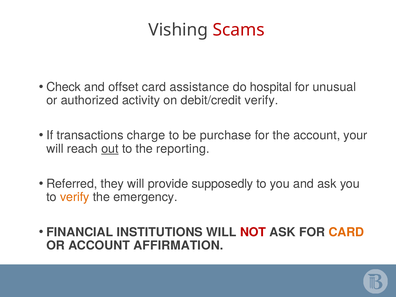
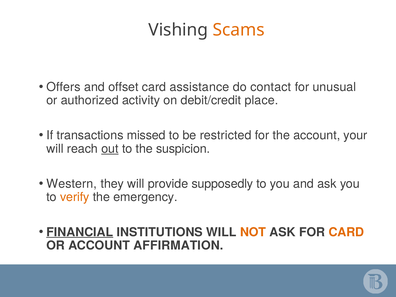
Scams colour: red -> orange (239, 30)
Check: Check -> Offers (63, 87)
hospital: hospital -> contact (271, 87)
debit/credit verify: verify -> place (261, 100)
charge: charge -> missed (146, 135)
purchase: purchase -> restricted (226, 135)
reporting: reporting -> suspicion (183, 149)
Referred: Referred -> Western (72, 184)
FINANCIAL underline: none -> present (80, 232)
NOT colour: red -> orange (253, 232)
